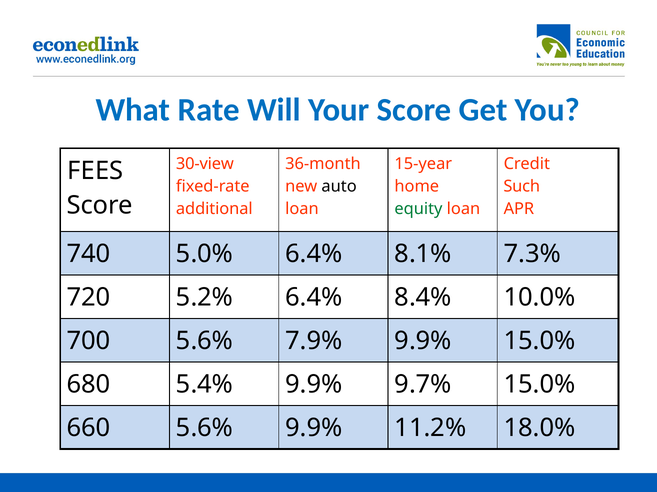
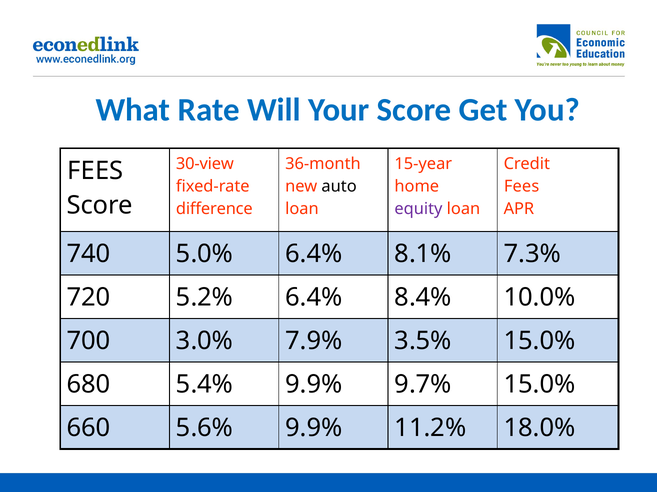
Such: Such -> Fees (522, 187)
additional: additional -> difference (214, 209)
equity colour: green -> purple (418, 209)
700 5.6%: 5.6% -> 3.0% (205, 341)
7.9% 9.9%: 9.9% -> 3.5% (423, 341)
